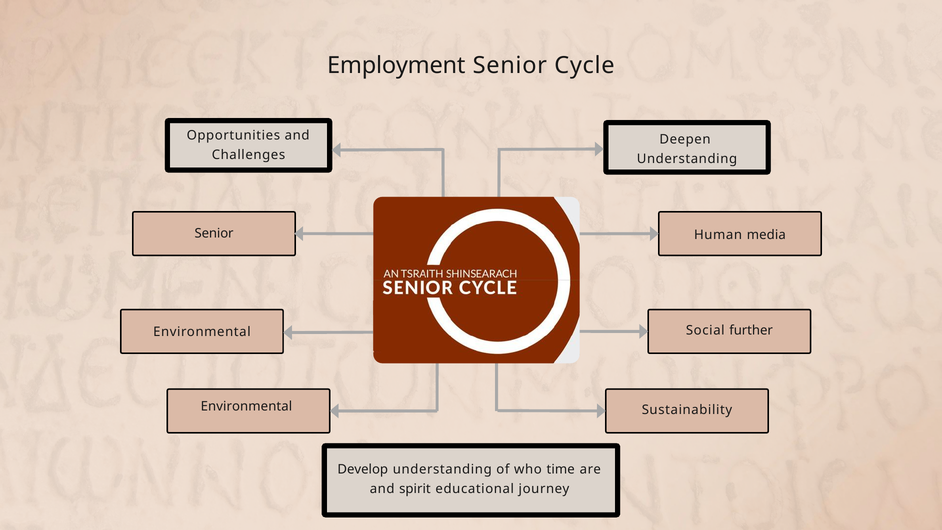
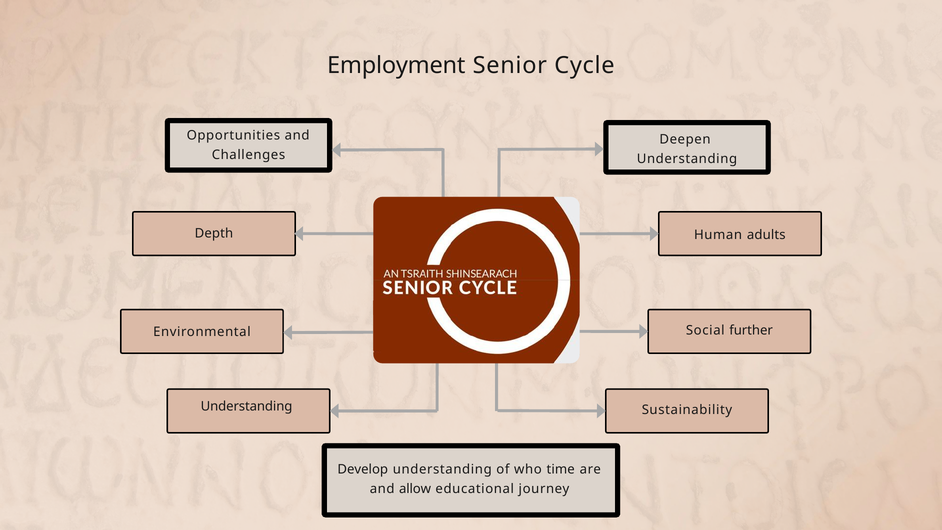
Senior: Senior -> Depth (214, 234)
media: media -> adults (766, 235)
Environmental: Environmental -> Understanding (247, 407)
spirit: spirit -> allow (415, 489)
